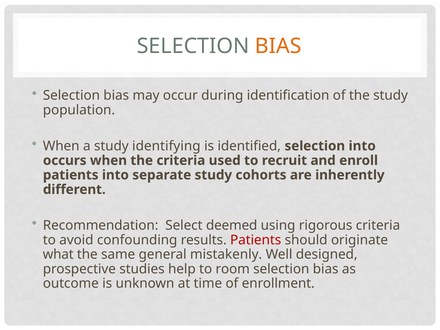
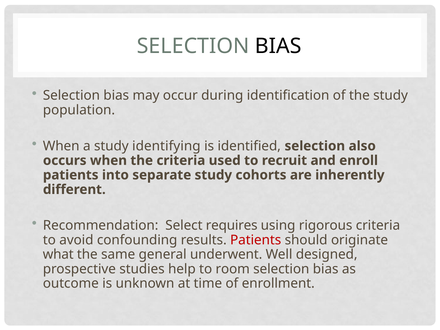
BIAS colour: orange -> black (278, 46)
selection into: into -> also (362, 146)
deemed: deemed -> requires (232, 225)
mistakenly: mistakenly -> underwent (226, 254)
